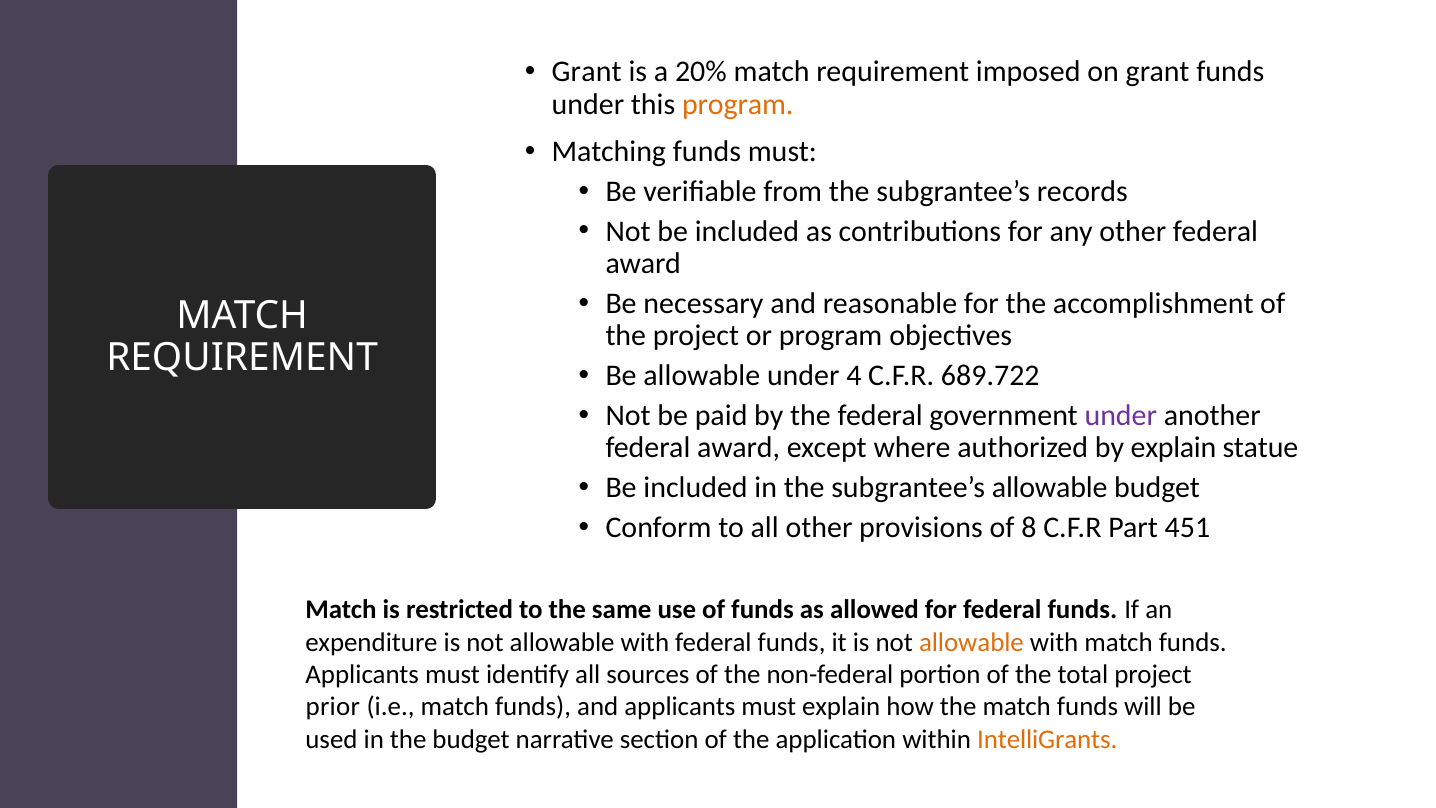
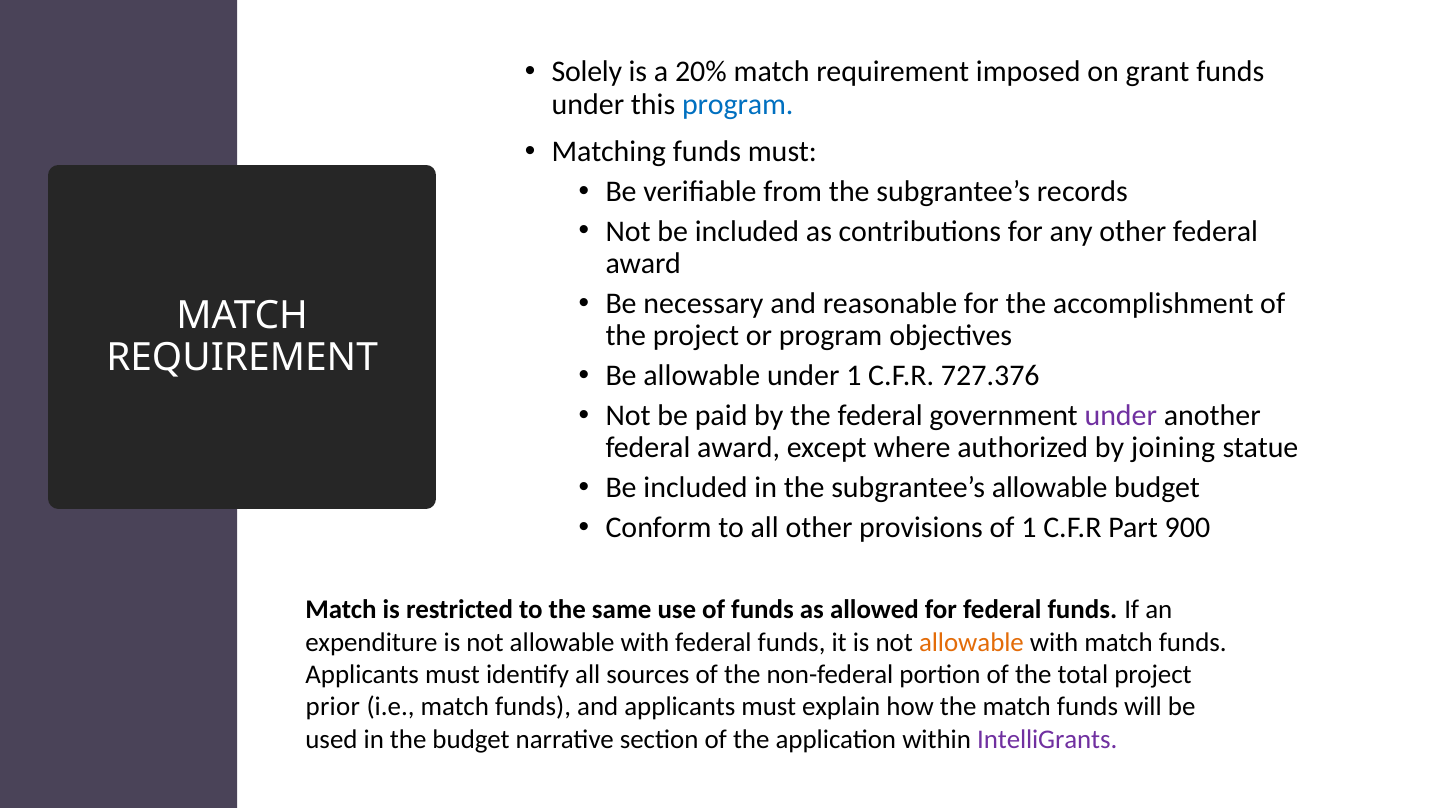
Grant: Grant -> Solely (587, 72)
program colour: orange -> blue (738, 104)
under 4: 4 -> 1 (854, 375)
689.722: 689.722 -> 727.376 (990, 375)
by explain: explain -> joining (1173, 448)
of 8: 8 -> 1 (1029, 527)
451: 451 -> 900 (1187, 527)
IntelliGrants colour: orange -> purple (1047, 739)
